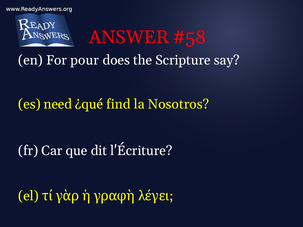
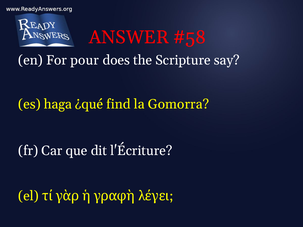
need: need -> haga (58, 104)
Nosotros: Nosotros -> Gomorra (178, 104)
